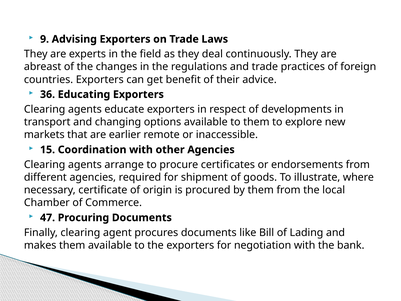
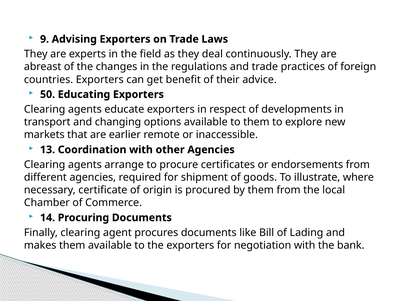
36: 36 -> 50 (48, 94)
15: 15 -> 13 (48, 150)
47: 47 -> 14 (48, 218)
